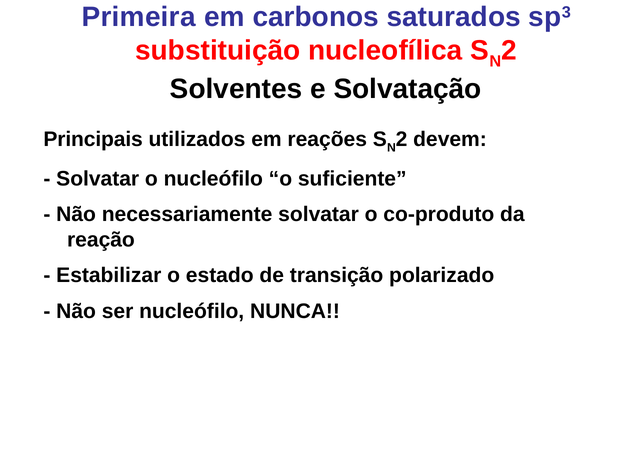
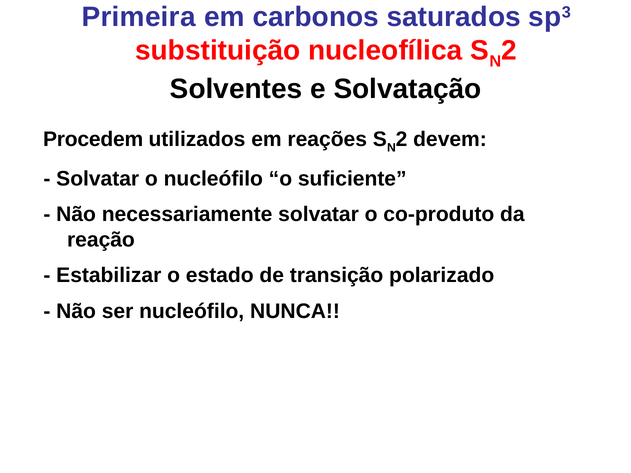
Principais: Principais -> Procedem (93, 140)
